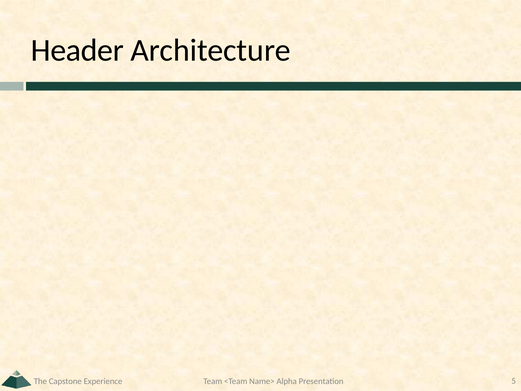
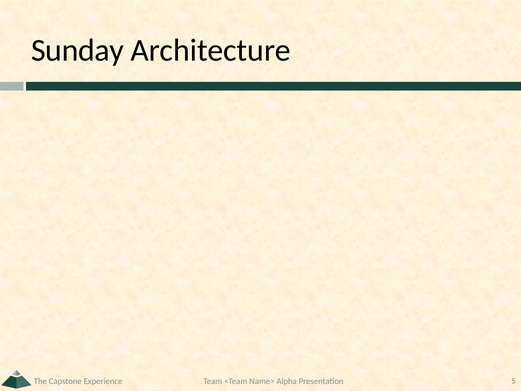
Header: Header -> Sunday (77, 50)
